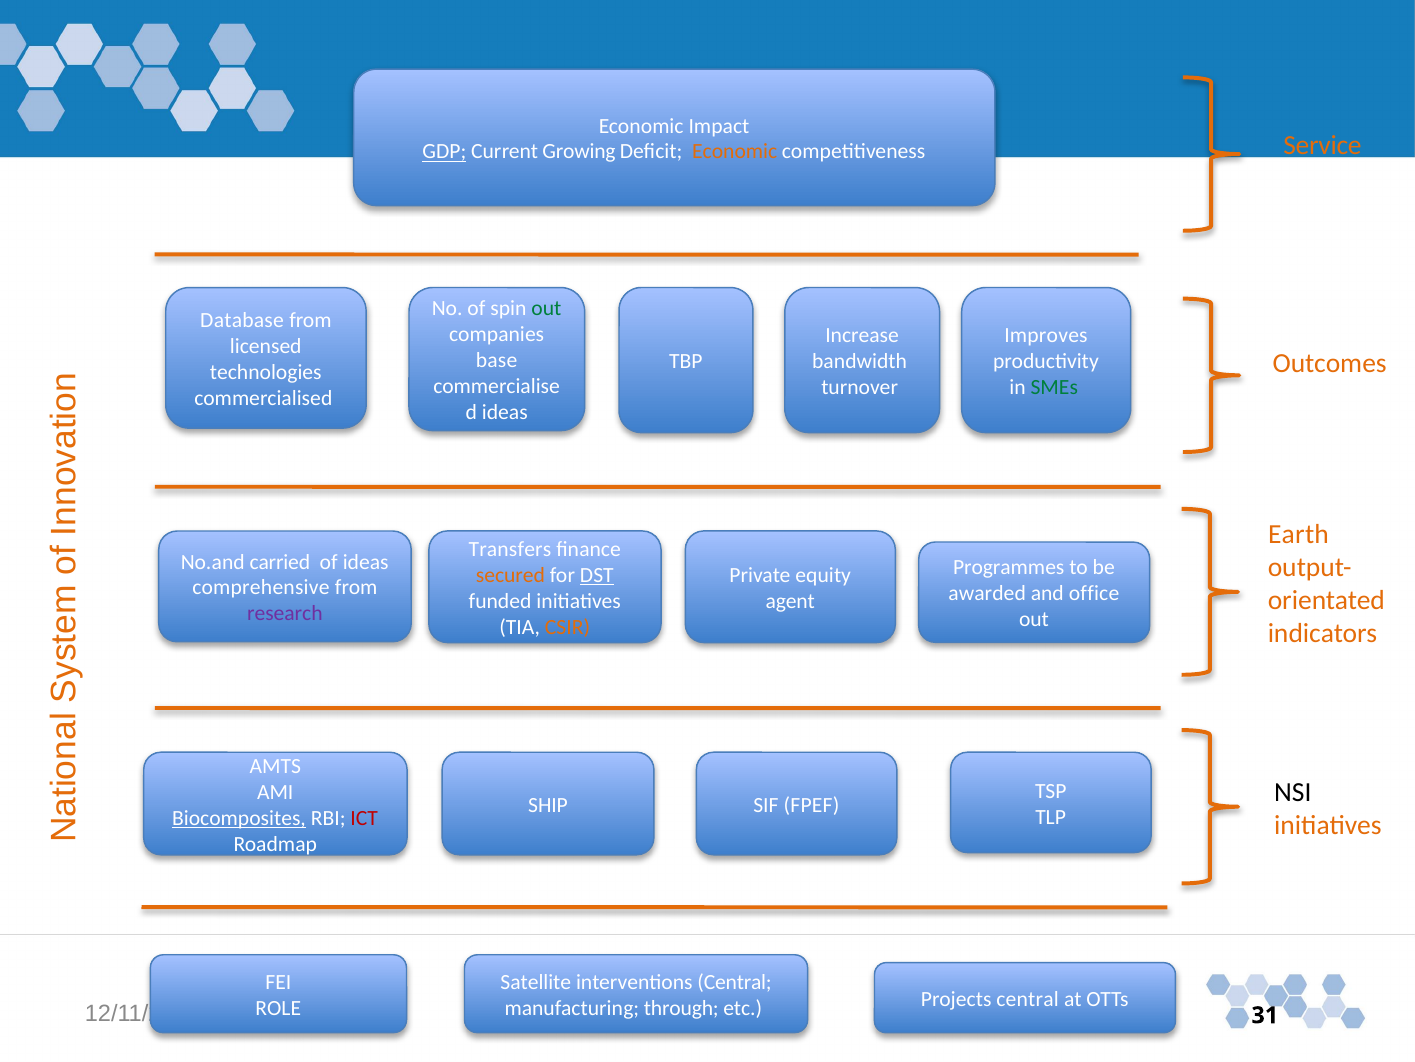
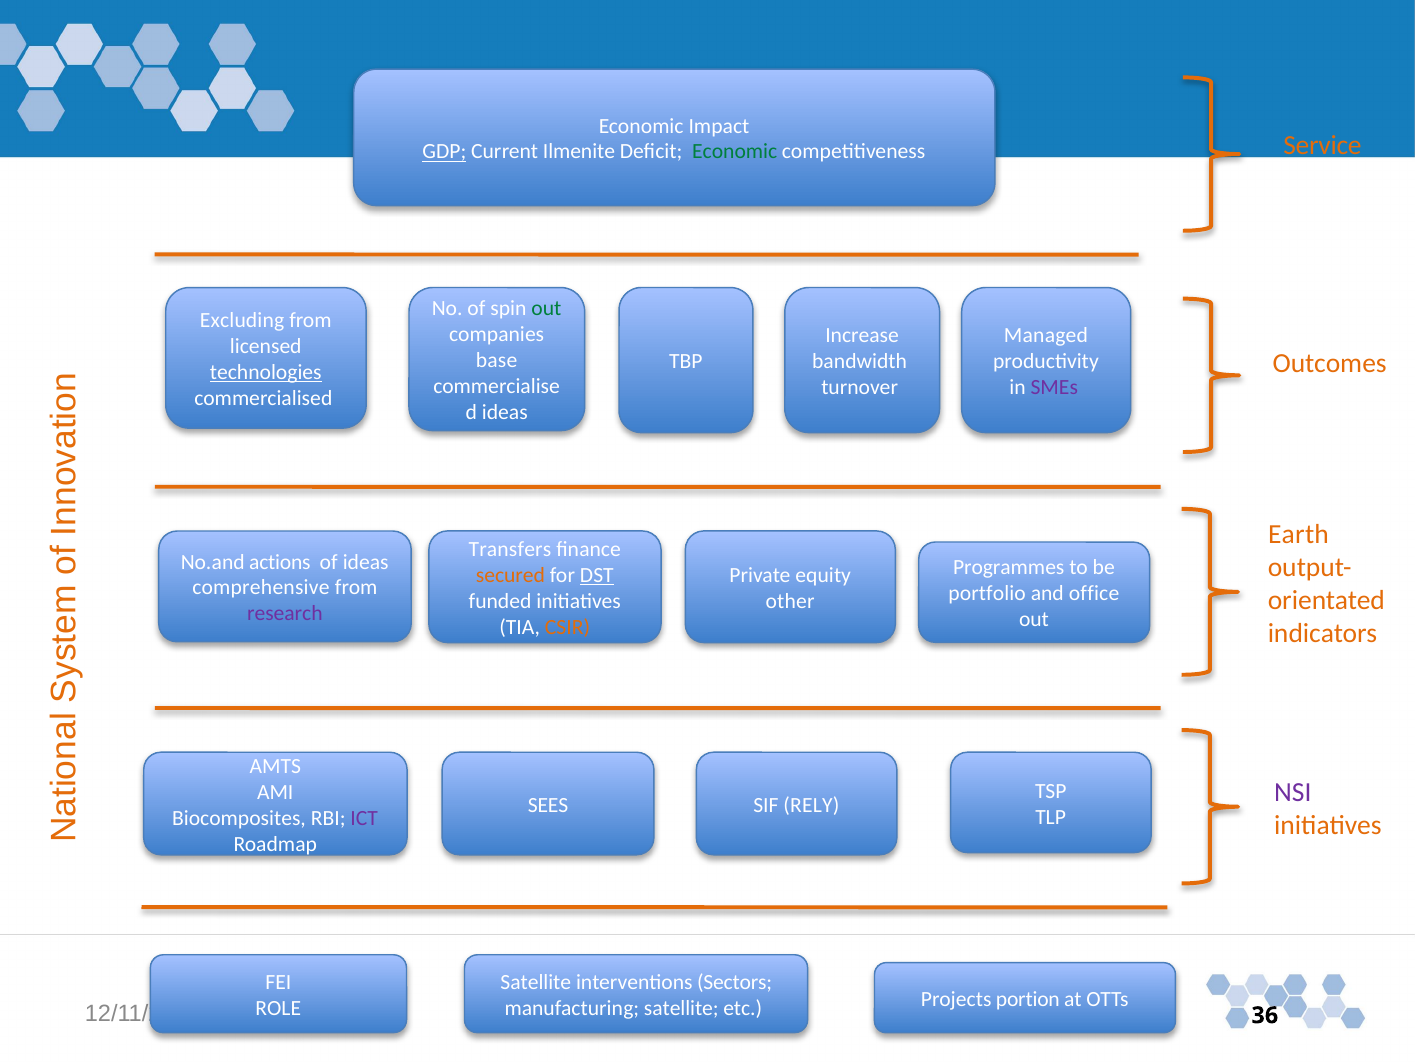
Growing: Growing -> Ilmenite (579, 152)
Economic colour: orange -> green (735, 152)
Database: Database -> Excluding (242, 320)
Improves: Improves -> Managed (1046, 335)
technologies underline: none -> present (266, 372)
SMEs colour: green -> purple (1054, 387)
carried: carried -> actions (280, 561)
awarded: awarded -> portfolio (987, 593)
agent: agent -> other (790, 601)
NSI colour: black -> purple (1293, 792)
SHIP: SHIP -> SEES (548, 804)
FPEF: FPEF -> RELY (811, 804)
Biocomposites underline: present -> none (239, 817)
ICT colour: red -> purple (364, 817)
interventions Central: Central -> Sectors (735, 981)
manufacturing through: through -> satellite (681, 1007)
Projects central: central -> portion (1028, 998)
31: 31 -> 36 (1265, 1015)
